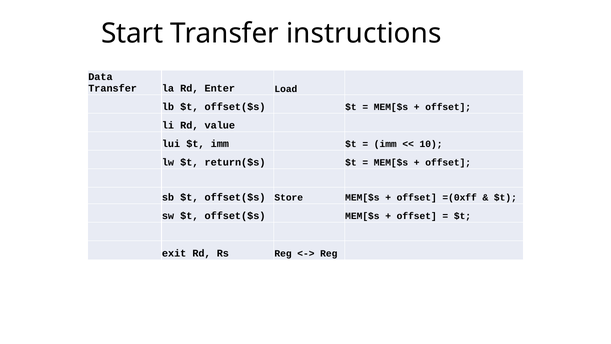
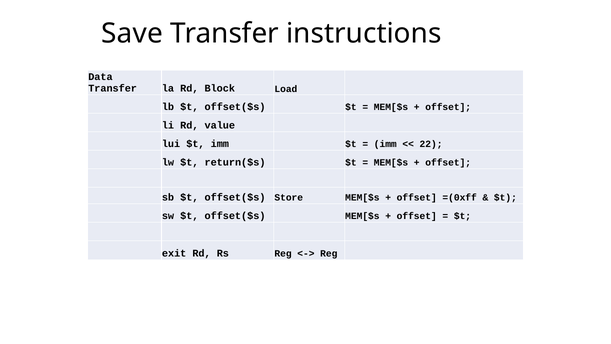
Start: Start -> Save (132, 33)
Enter: Enter -> Block (220, 88)
10: 10 -> 22 (431, 144)
